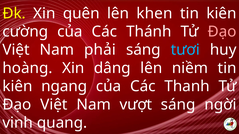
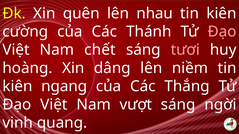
khen: khen -> nhau (155, 13)
phải: phải -> chết (100, 50)
tươi colour: light blue -> pink (185, 50)
Thanh: Thanh -> Thắng (187, 87)
